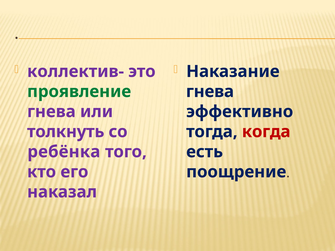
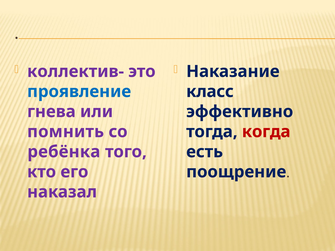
проявление colour: green -> blue (79, 92)
гнева: гнева -> класс (210, 92)
толкнуть: толкнуть -> помнить (66, 132)
